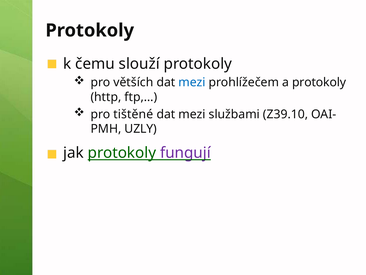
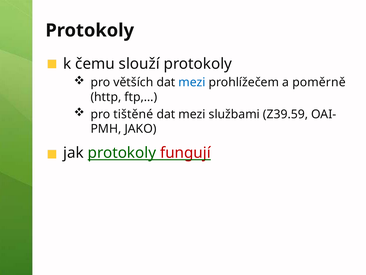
a protokoly: protokoly -> poměrně (319, 82)
Z39.10: Z39.10 -> Z39.59 (285, 114)
UZLY: UZLY -> JAKO (141, 129)
fungují colour: purple -> red (185, 153)
